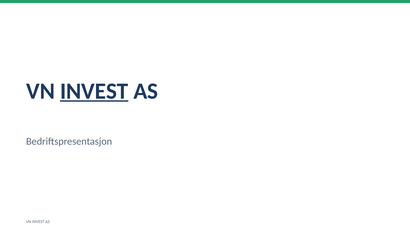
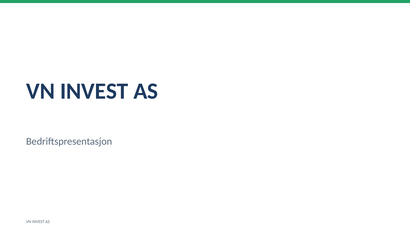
INVEST underline: present -> none (94, 91)
